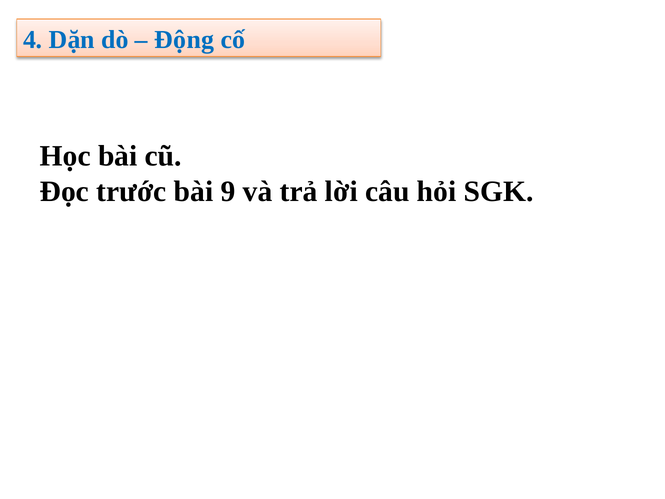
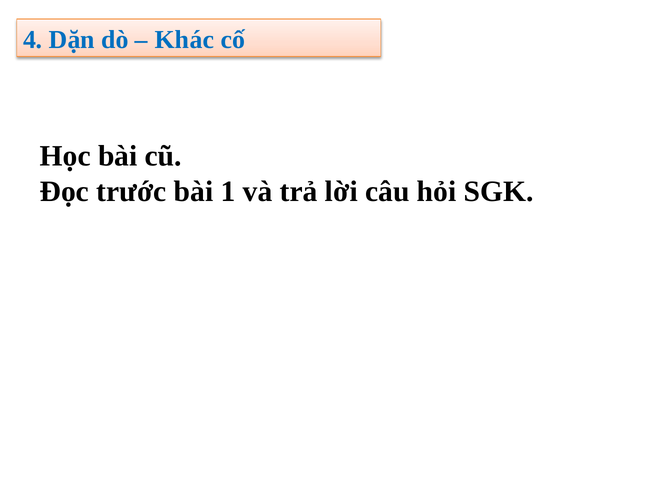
Động: Động -> Khác (184, 40)
9: 9 -> 1 (228, 192)
